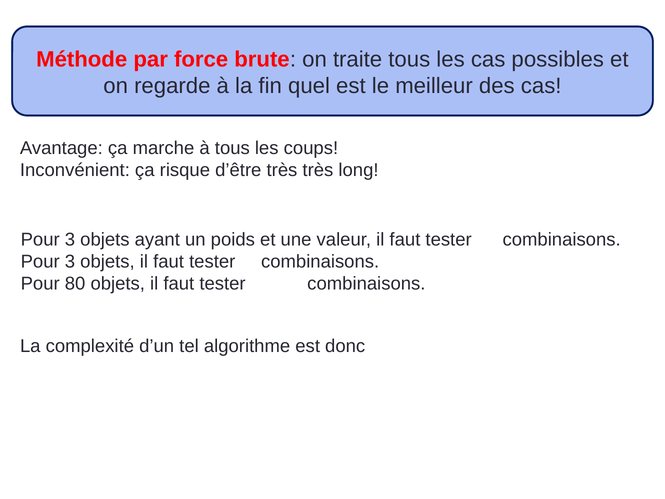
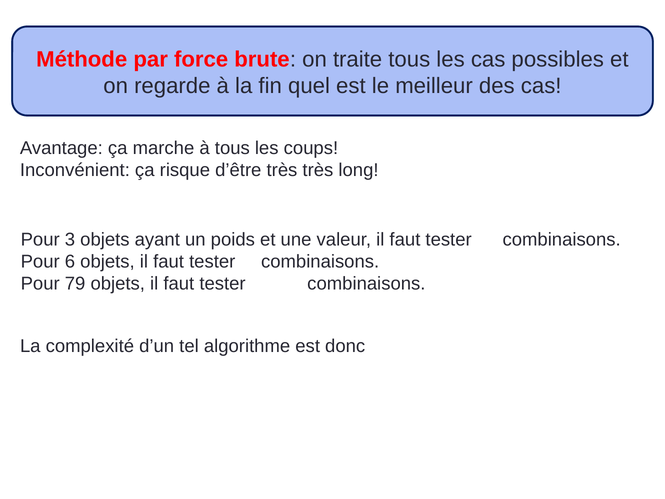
3: 3 -> 6 (70, 261)
80: 80 -> 79 (75, 284)
